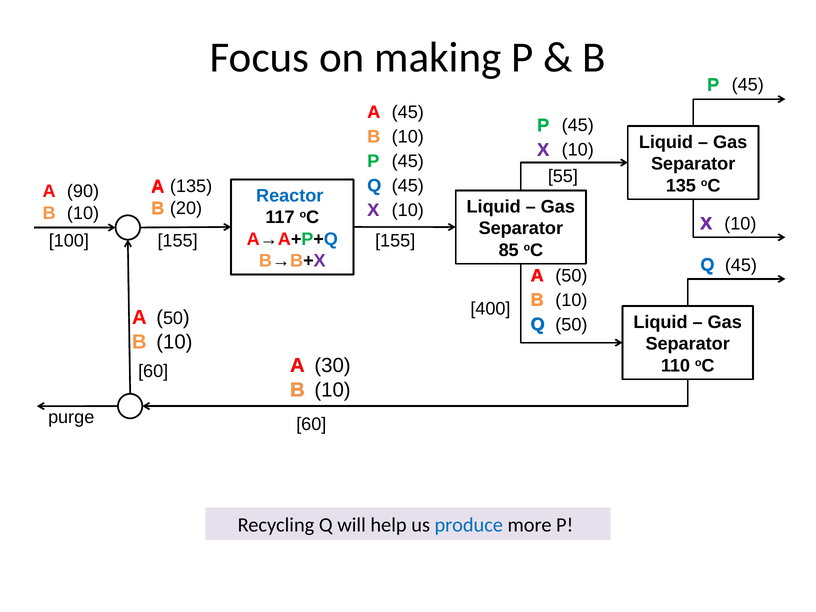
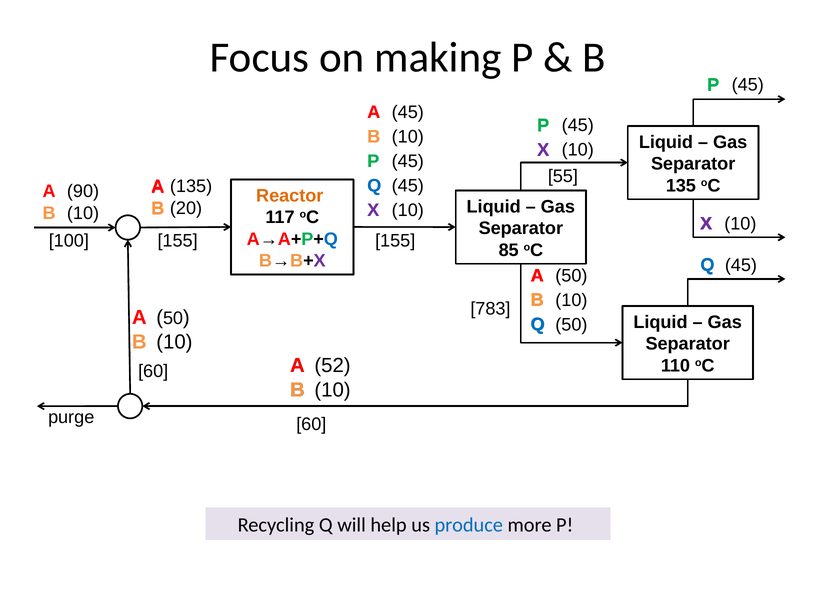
Reactor colour: blue -> orange (290, 196)
400: 400 -> 783 (490, 309)
30: 30 -> 52 (333, 365)
